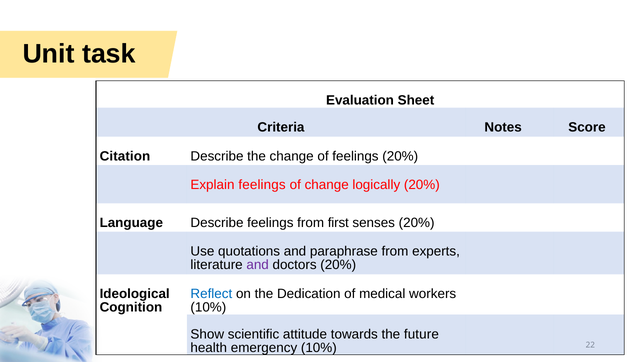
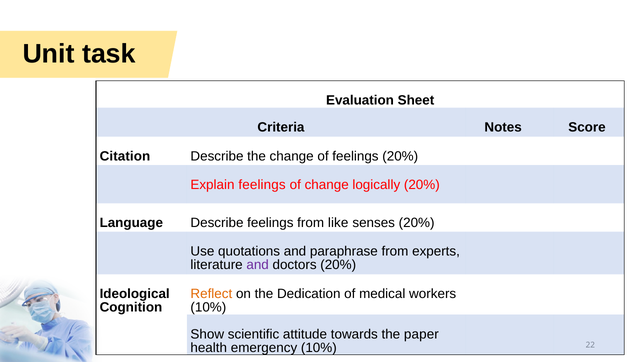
first: first -> like (338, 223)
Reflect colour: blue -> orange (211, 294)
future: future -> paper (421, 334)
